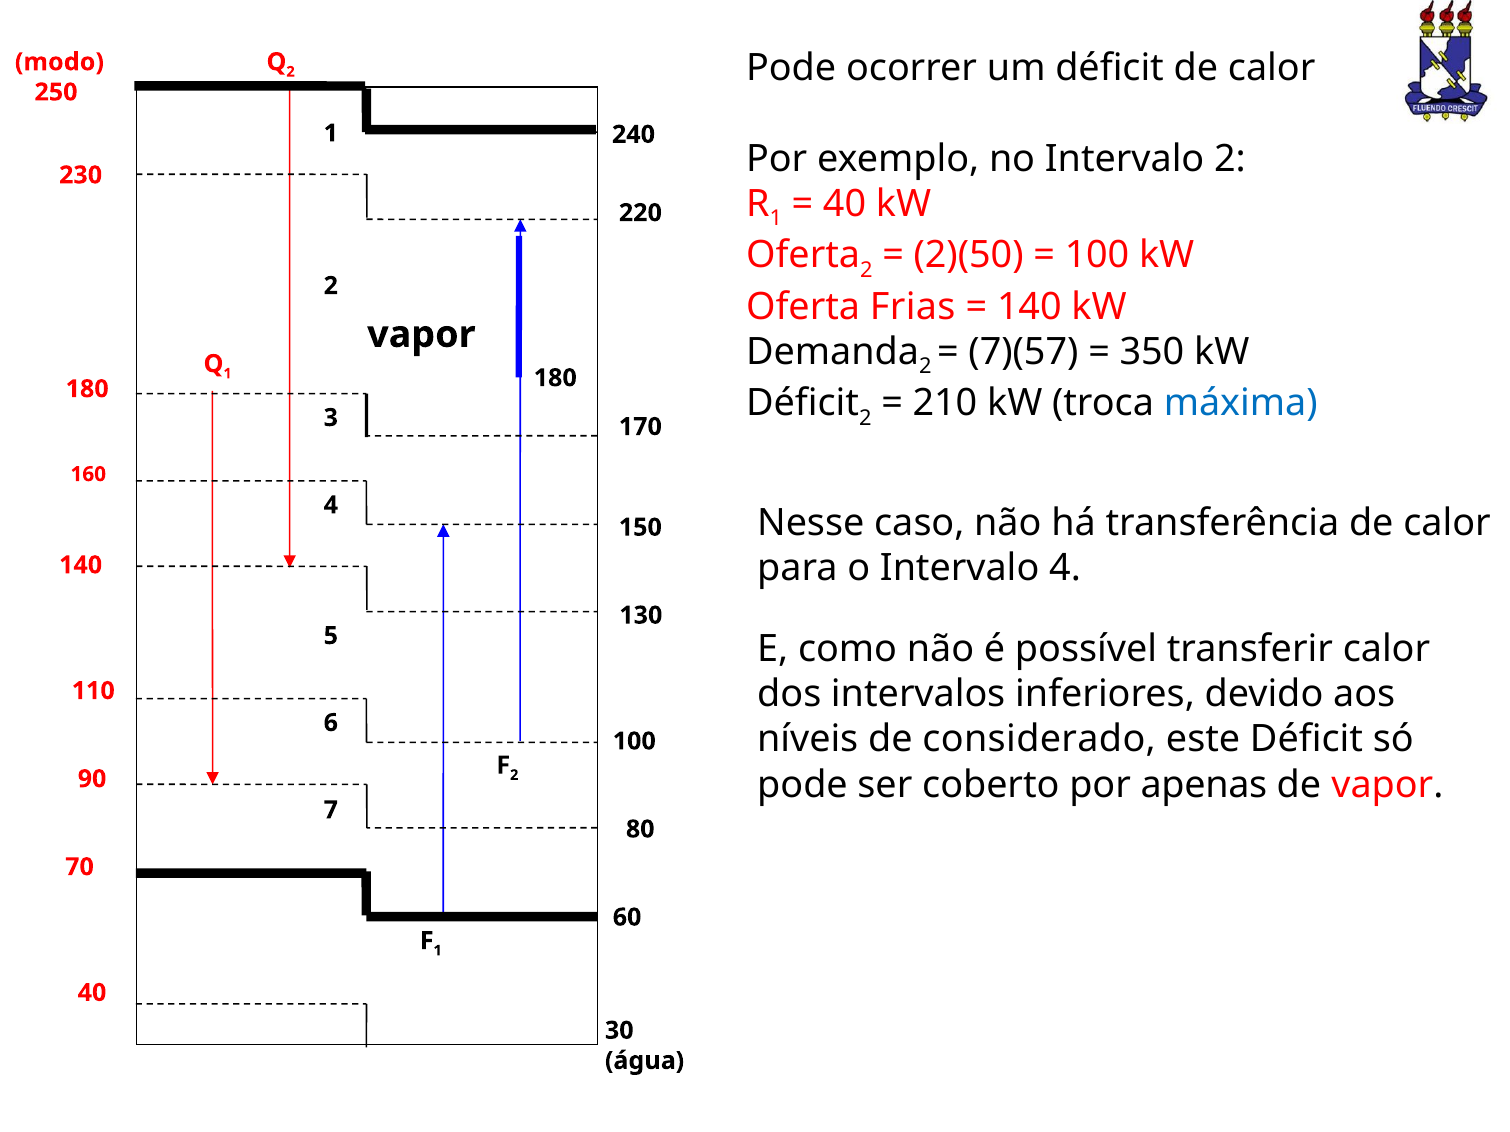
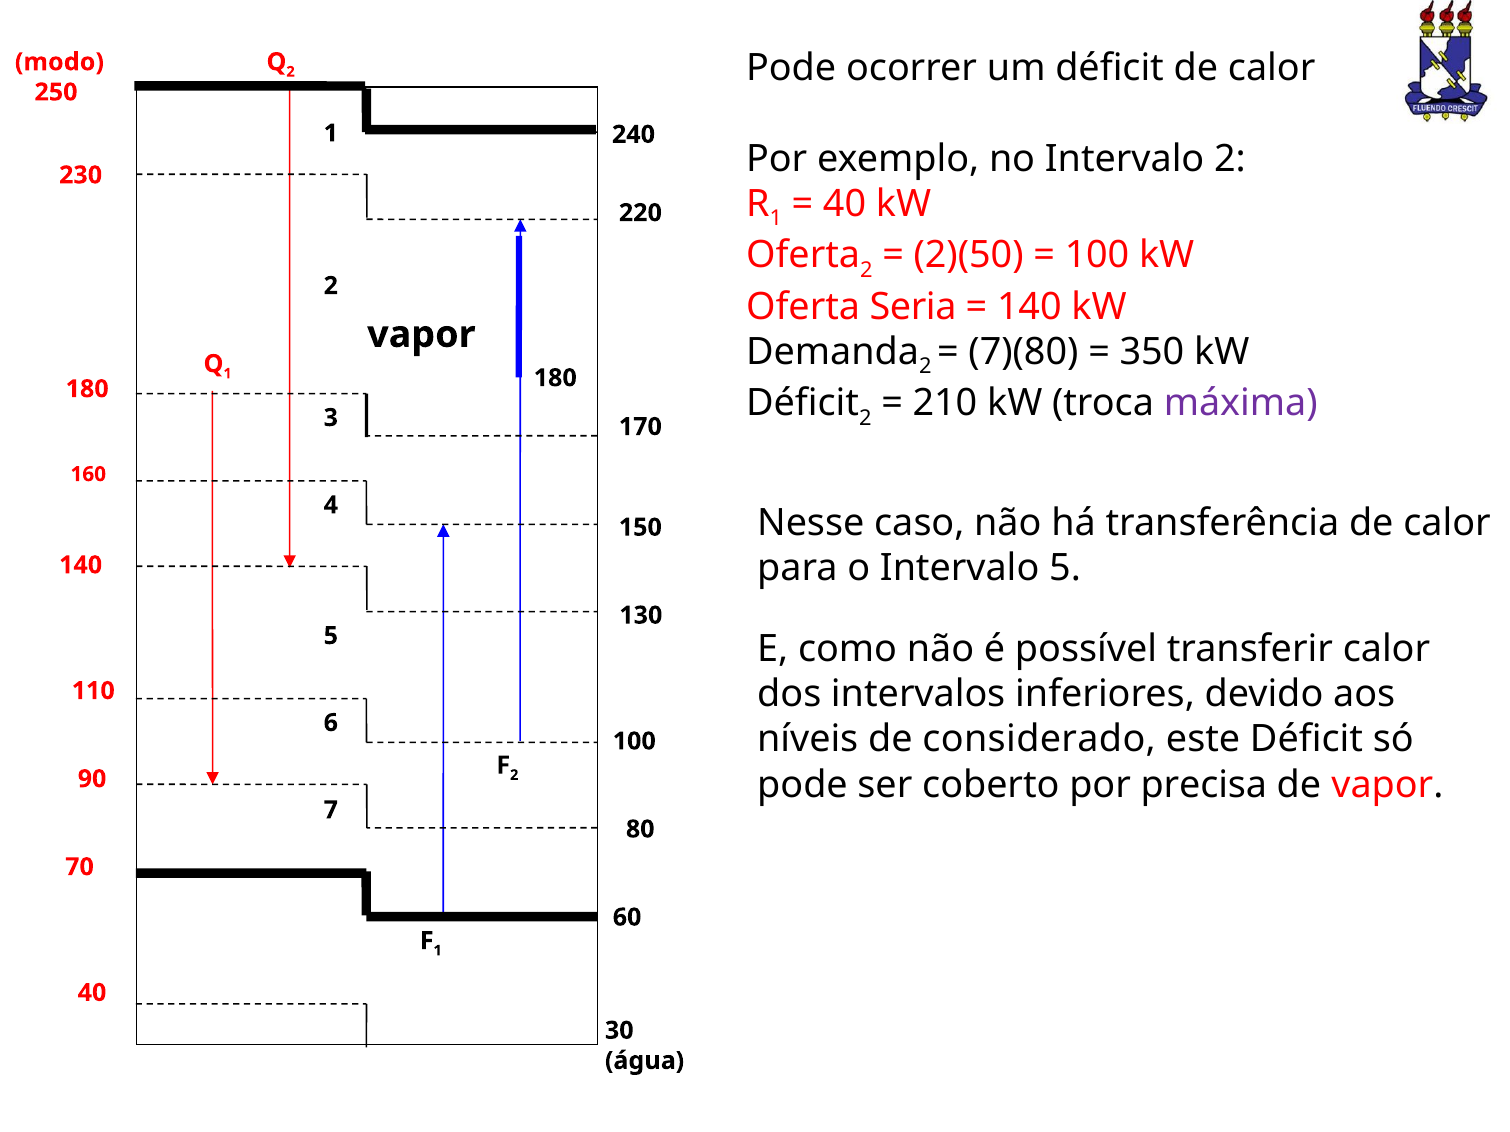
Frias: Frias -> Seria (913, 307)
7)(57: 7)(57 -> 7)(80 (1023, 352)
máxima colour: blue -> purple (1241, 404)
Intervalo 4: 4 -> 5 (1065, 569)
apenas: apenas -> precisa (1204, 785)
